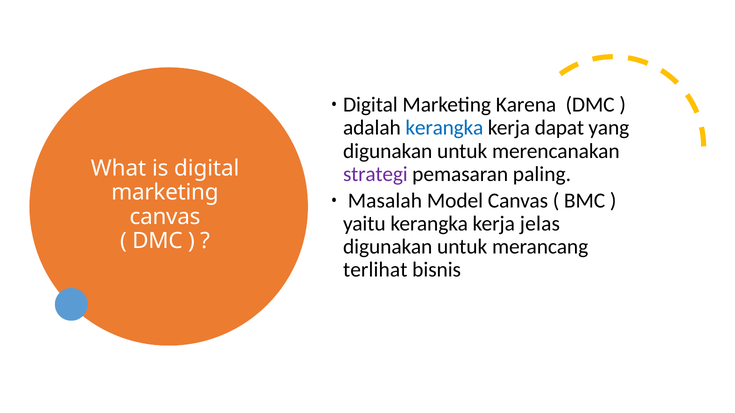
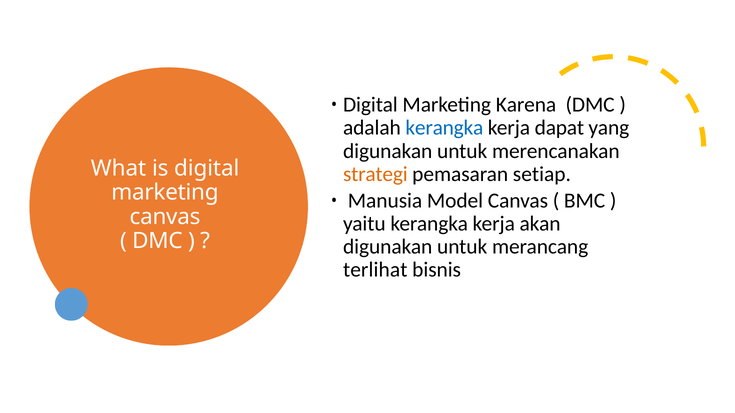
strategi colour: purple -> orange (375, 174)
paling: paling -> setiap (542, 174)
Masalah: Masalah -> Manusia (385, 201)
jelas: jelas -> akan (540, 224)
